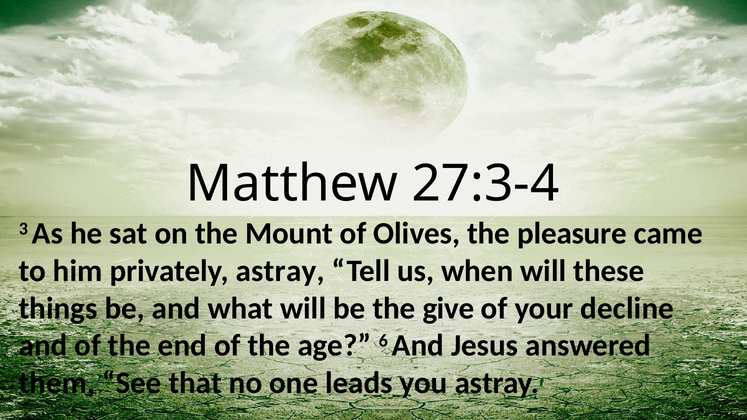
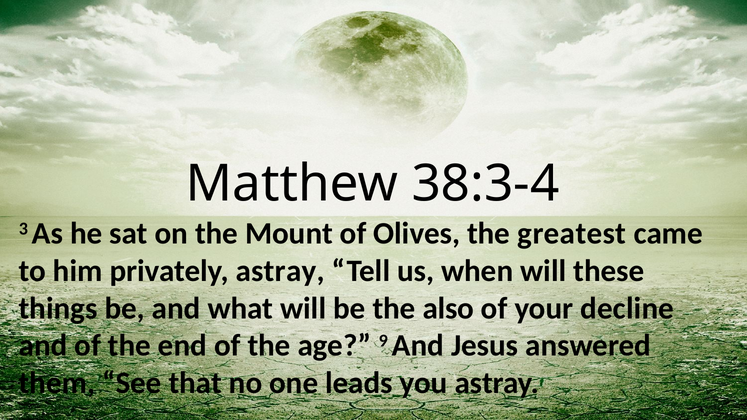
27:3-4: 27:3-4 -> 38:3-4 (485, 184)
pleasure: pleasure -> greatest (572, 234)
give: give -> also (448, 308)
6: 6 -> 9 (383, 341)
